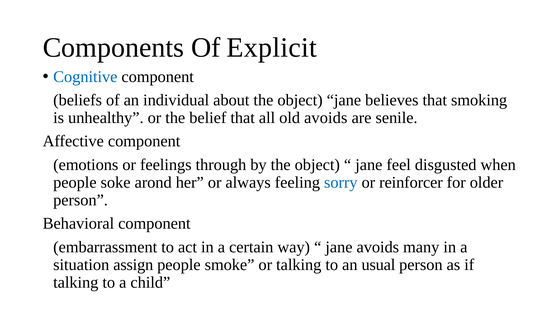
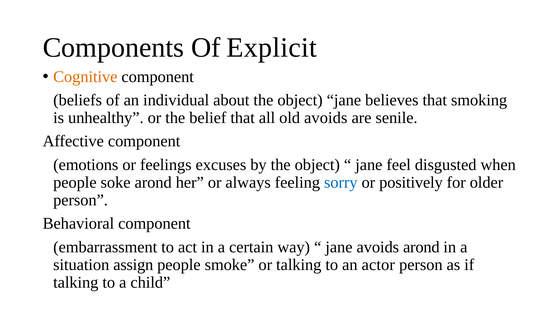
Cognitive colour: blue -> orange (85, 77)
through: through -> excuses (221, 165)
reinforcer: reinforcer -> positively (411, 182)
avoids many: many -> arond (421, 247)
usual: usual -> actor (378, 265)
